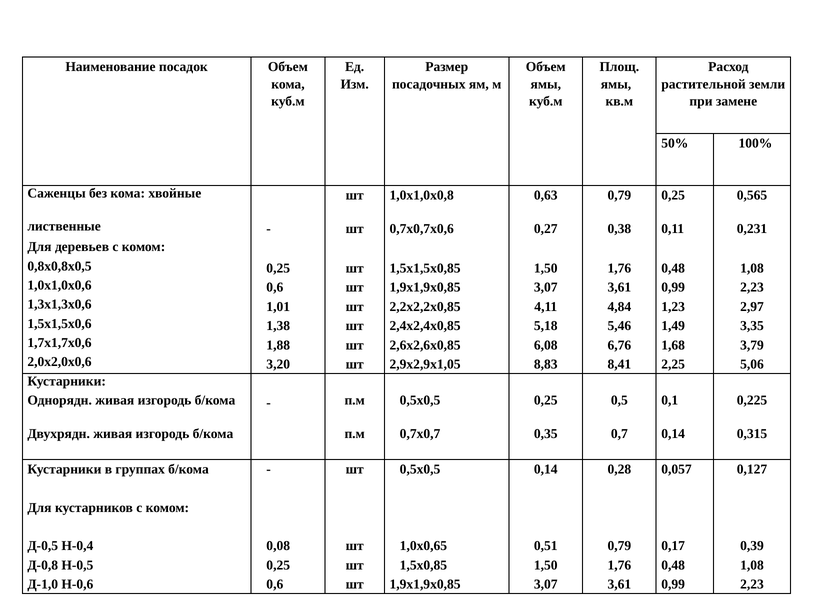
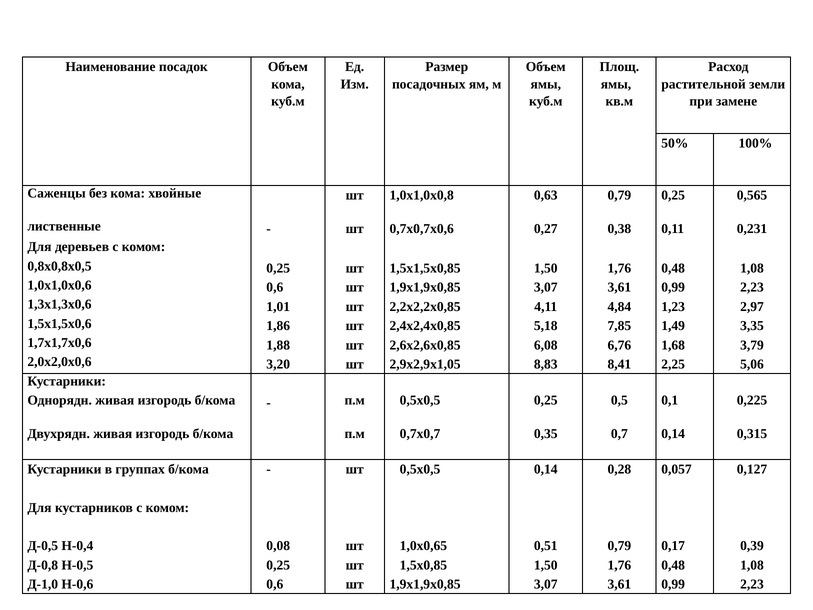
1,38: 1,38 -> 1,86 (278, 326)
5,46: 5,46 -> 7,85 (619, 326)
